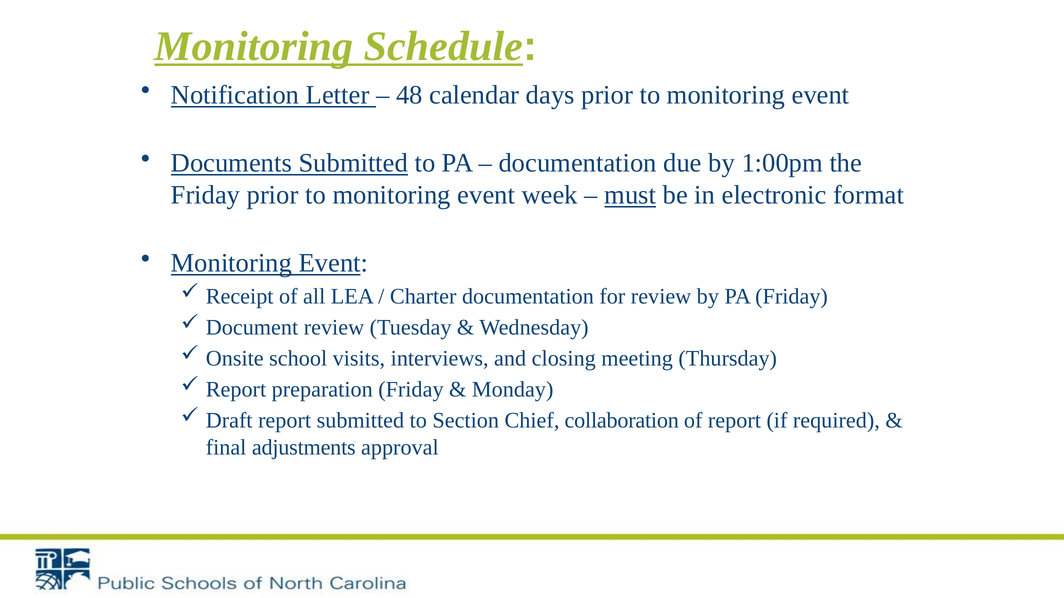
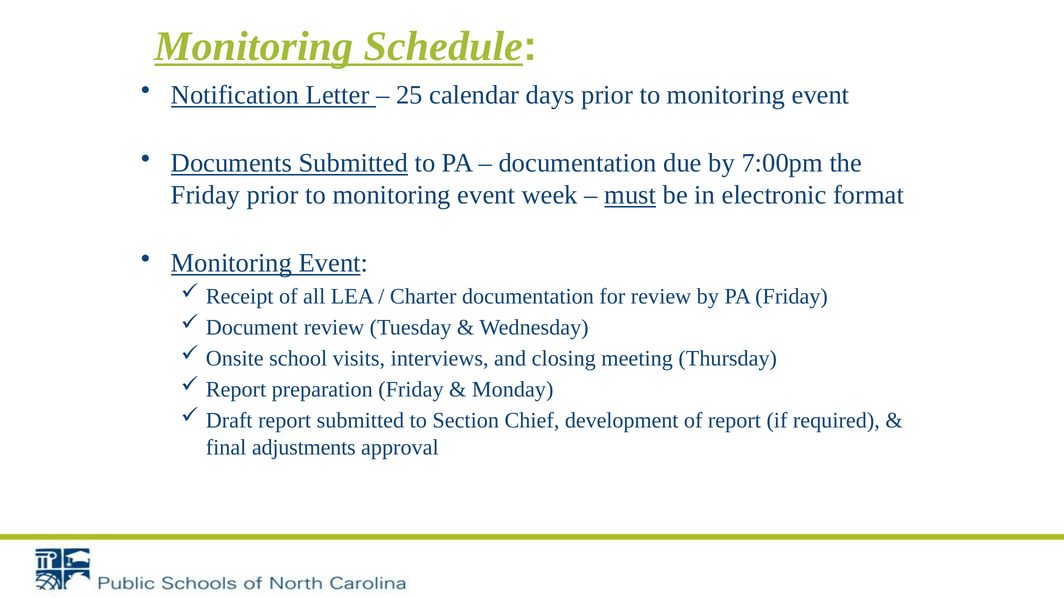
48: 48 -> 25 (409, 95)
1:00pm: 1:00pm -> 7:00pm (782, 163)
collaboration: collaboration -> development (622, 421)
